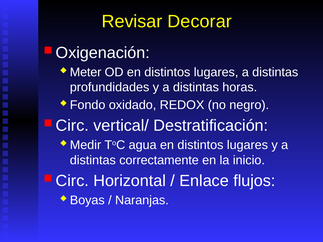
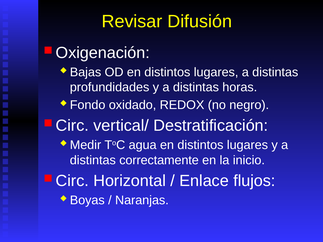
Decorar: Decorar -> Difusión (200, 21)
Meter: Meter -> Bajas (86, 72)
